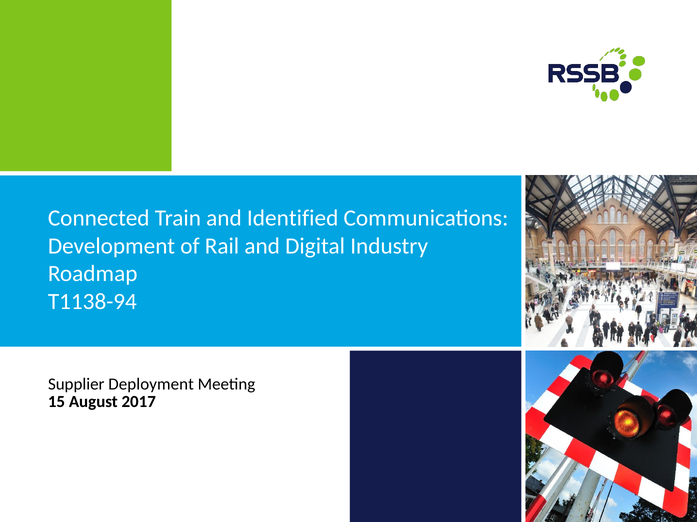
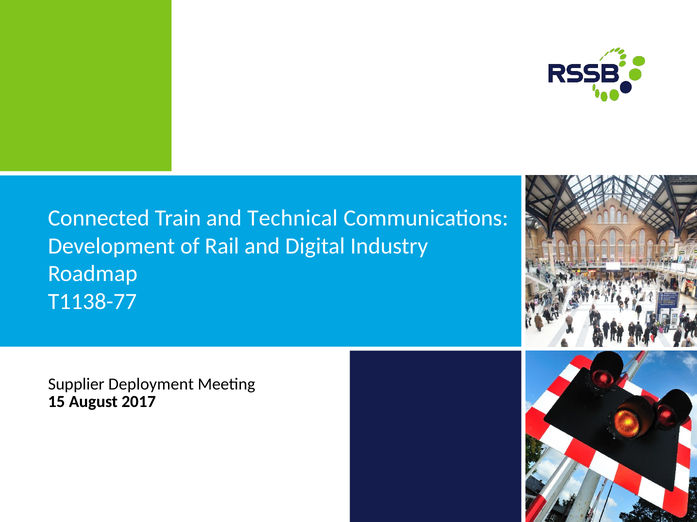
Identified: Identified -> Technical (293, 218)
T1138-94: T1138-94 -> T1138-77 (92, 302)
